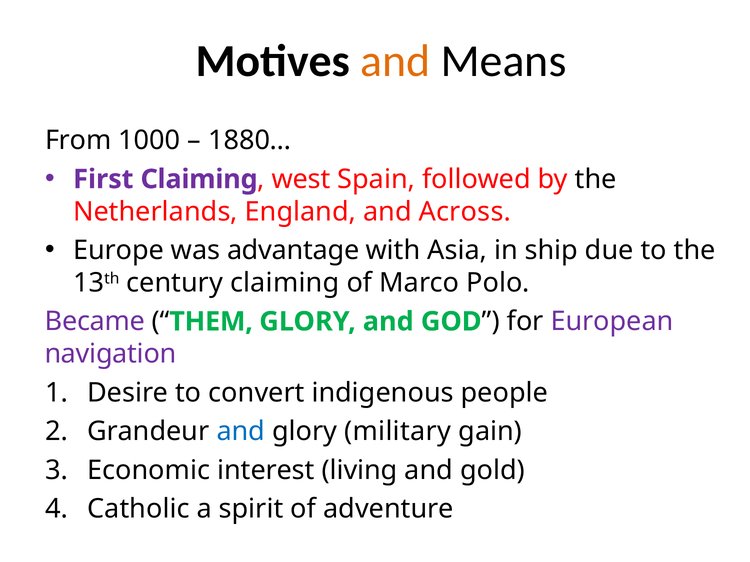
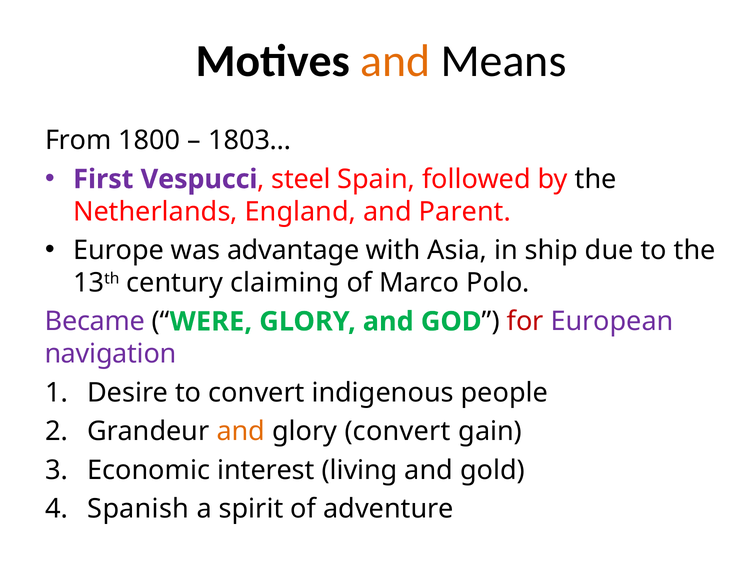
1000: 1000 -> 1800 (149, 141)
1880…: 1880… -> 1803… (250, 141)
First Claiming: Claiming -> Vespucci (199, 179)
west: west -> steel (301, 179)
Across: Across -> Parent (465, 212)
THEM: THEM -> WERE (211, 322)
for colour: black -> red (525, 322)
and colour: blue -> orange (241, 432)
glory military: military -> convert (398, 432)
Catholic: Catholic -> Spanish (138, 509)
